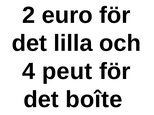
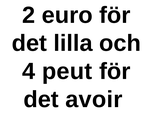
boîte: boîte -> avoir (94, 100)
